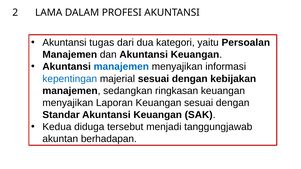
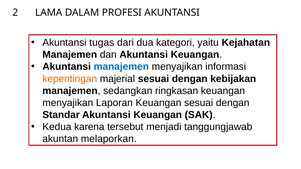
Persoalan: Persoalan -> Kejahatan (246, 43)
kepentingan colour: blue -> orange (70, 79)
diduga: diduga -> karena (89, 127)
berhadapan: berhadapan -> melaporkan (109, 139)
